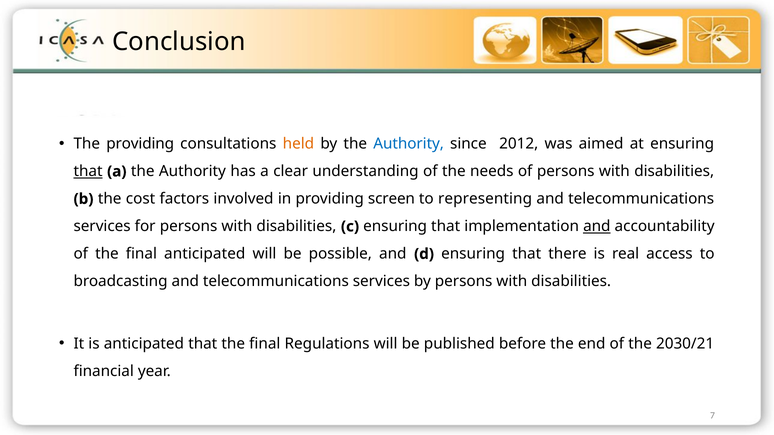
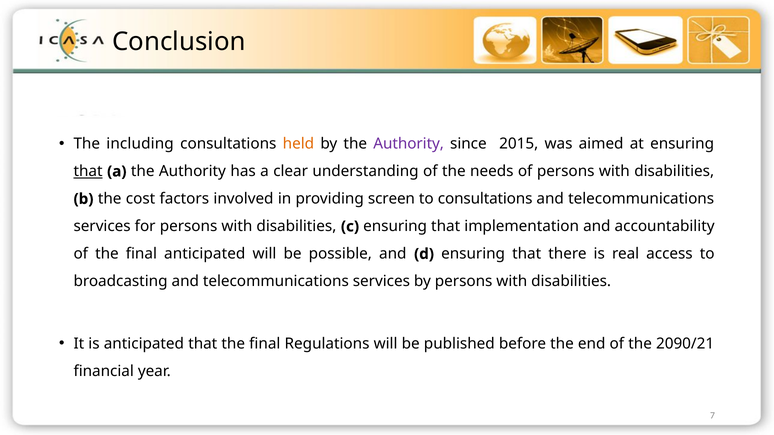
The providing: providing -> including (140, 144)
Authority colour: blue -> purple (409, 144)
2012: 2012 -> 2015 (519, 144)
to representing: representing -> consultations (485, 199)
and underline: present -> none (597, 227)
2030/21: 2030/21 -> 2090/21 (685, 344)
